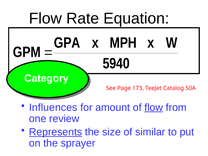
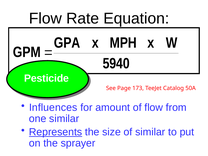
Category: Category -> Pesticide (47, 78)
flow underline: present -> none (154, 107)
one review: review -> similar (64, 119)
